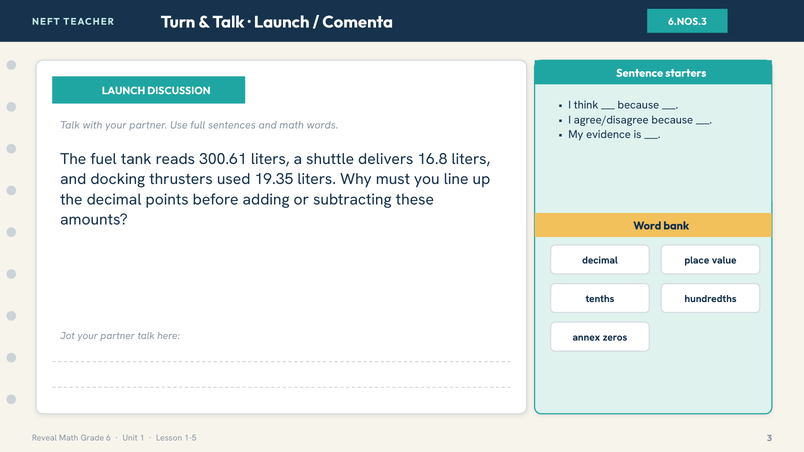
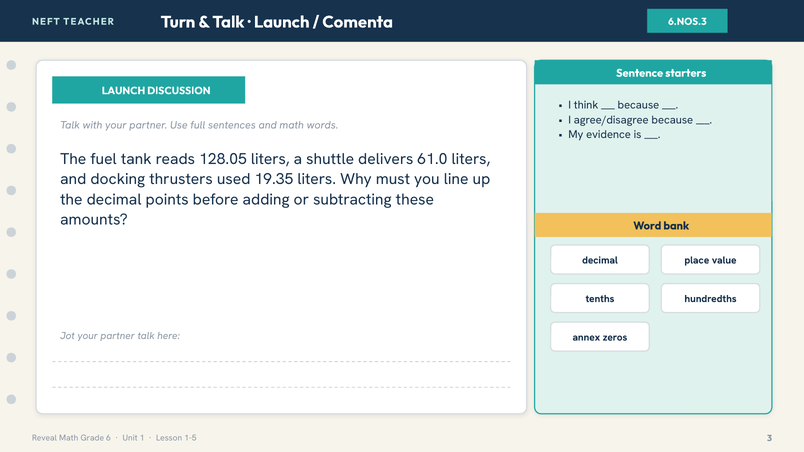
300.61: 300.61 -> 128.05 (223, 159)
16.8: 16.8 -> 61.0 (432, 159)
